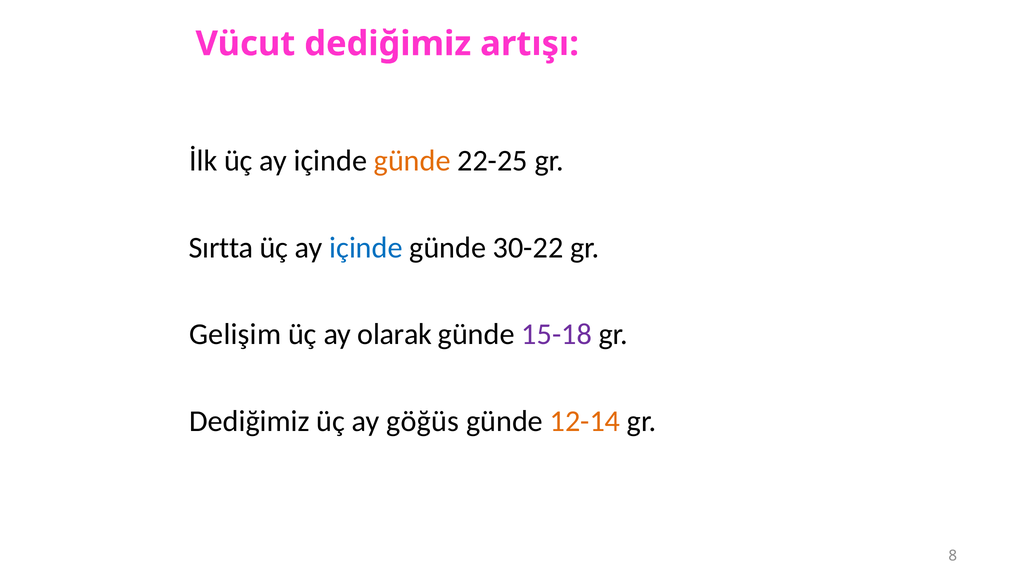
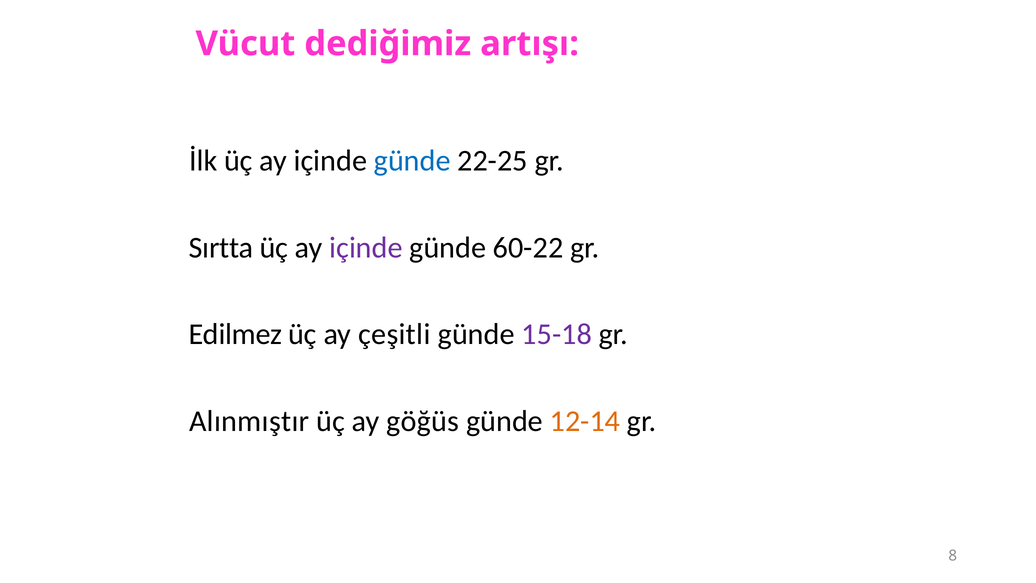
günde colour: orange -> blue (412, 161)
içinde colour: blue -> purple (366, 247)
30-22: 30-22 -> 60-22 (528, 247)
Gelişim: Gelişim -> Edilmez (235, 334)
olarak: olarak -> çeşitli (394, 334)
Dediğimiz: Dediğimiz -> Alınmıştır (249, 421)
